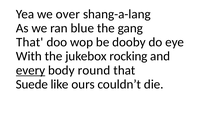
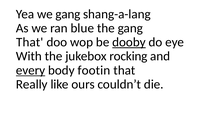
we over: over -> gang (68, 14)
dooby underline: none -> present (129, 42)
round: round -> footin (94, 71)
Suede: Suede -> Really (32, 85)
